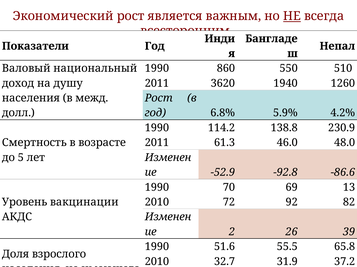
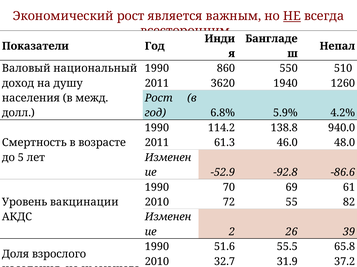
230.9: 230.9 -> 940.0 (342, 128)
13: 13 -> 61 (349, 188)
72 92: 92 -> 55 (292, 203)
